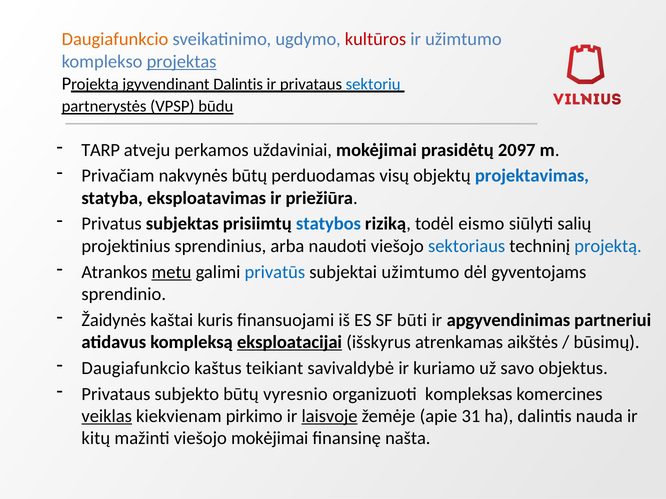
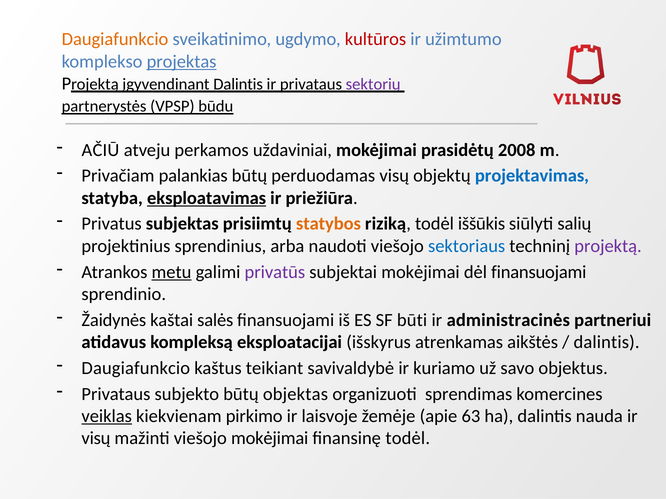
sektorių colour: blue -> purple (373, 84)
TARP: TARP -> AČIŪ (100, 150)
2097: 2097 -> 2008 (517, 150)
nakvynės: nakvynės -> palankias (193, 176)
eksploatavimas underline: none -> present (207, 198)
statybos colour: blue -> orange (328, 224)
eismo: eismo -> iššūkis (482, 224)
projektą colour: blue -> purple (608, 246)
privatūs colour: blue -> purple (275, 272)
subjektai užimtumo: užimtumo -> mokėjimai (420, 272)
dėl gyventojams: gyventojams -> finansuojami (539, 272)
kuris: kuris -> salės (215, 320)
apgyvendinimas: apgyvendinimas -> administracinės (508, 320)
eksploatacijai underline: present -> none (290, 343)
būsimų: būsimų -> dalintis (607, 343)
vyresnio: vyresnio -> objektas (295, 394)
kompleksas: kompleksas -> sprendimas (469, 394)
laisvoje underline: present -> none (330, 417)
31: 31 -> 63 (471, 417)
kitų: kitų -> visų (96, 439)
finansinę našta: našta -> todėl (408, 439)
